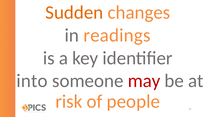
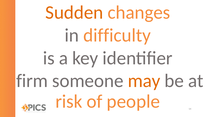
readings: readings -> difficulty (117, 35)
into: into -> firm (32, 80)
may colour: red -> orange (144, 80)
